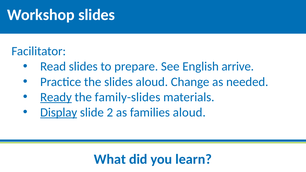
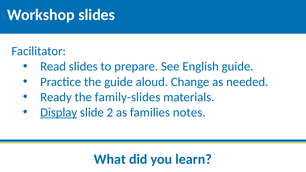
English arrive: arrive -> guide (238, 67)
the slides: slides -> guide (119, 82)
Ready underline: present -> none (56, 97)
families aloud: aloud -> notes (189, 112)
